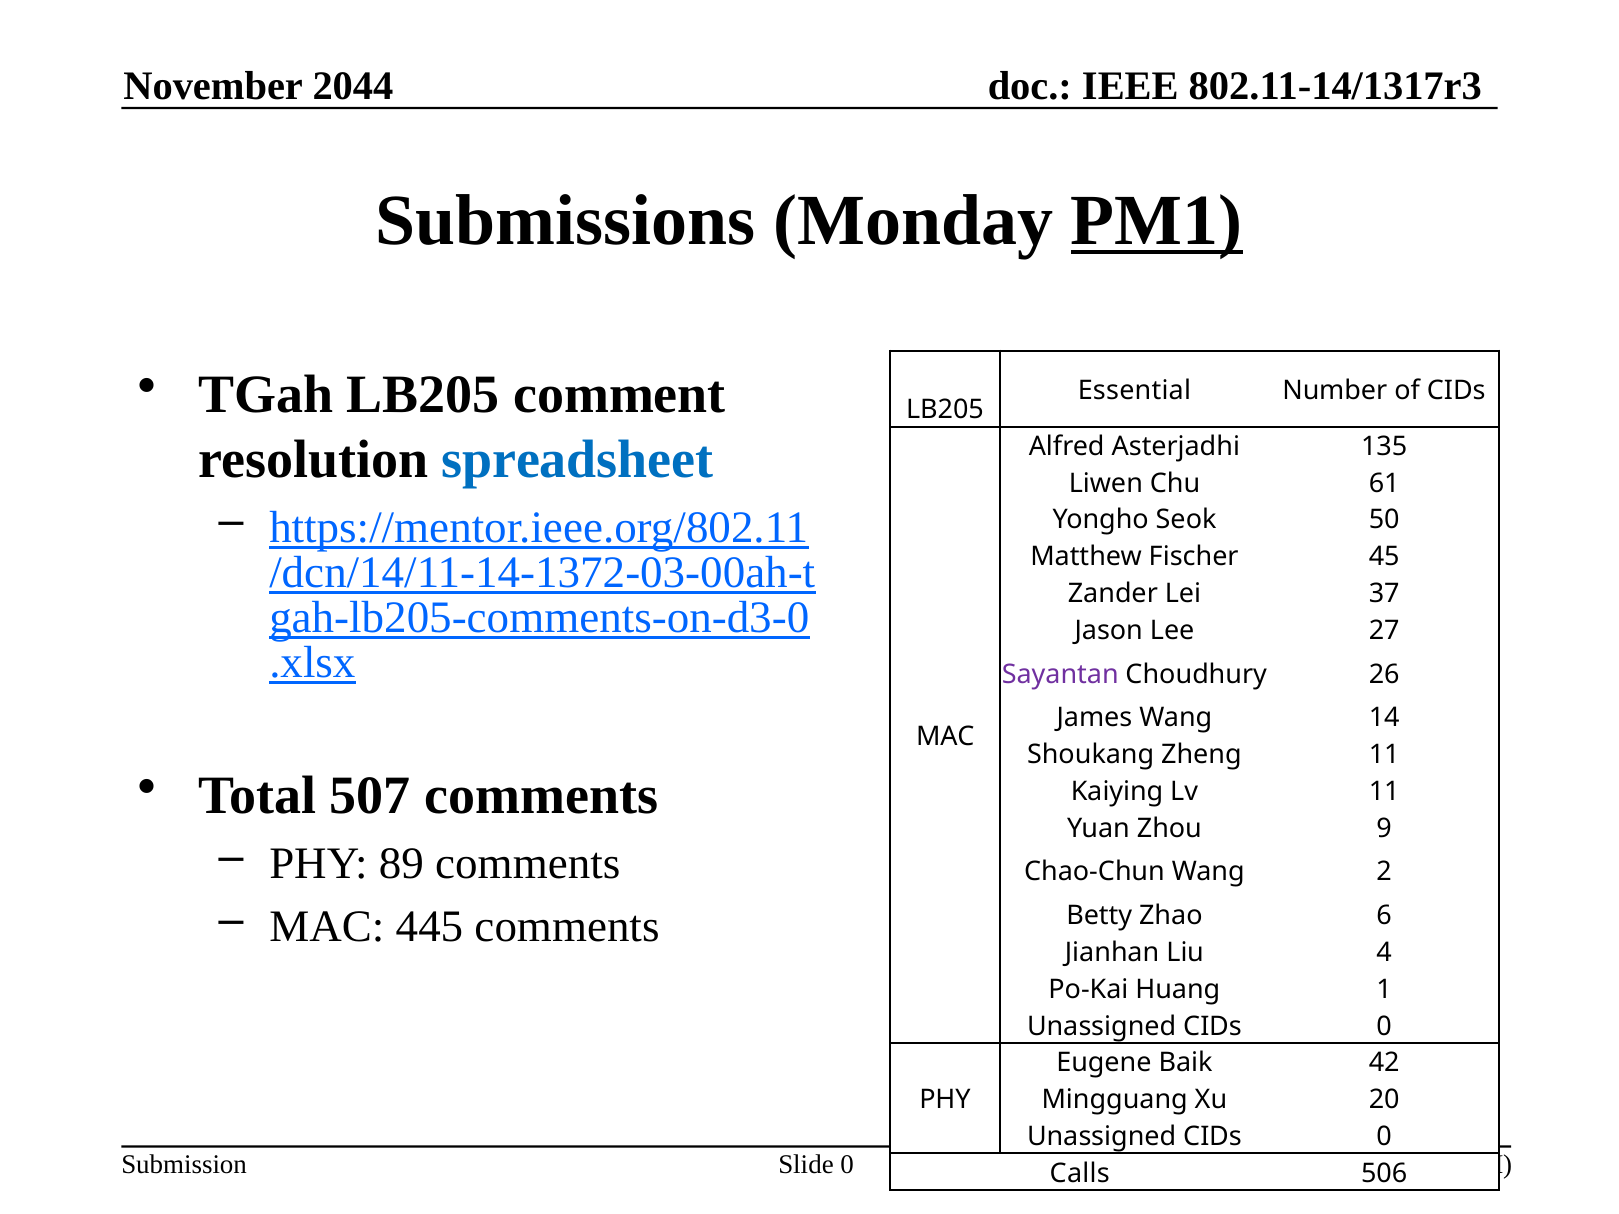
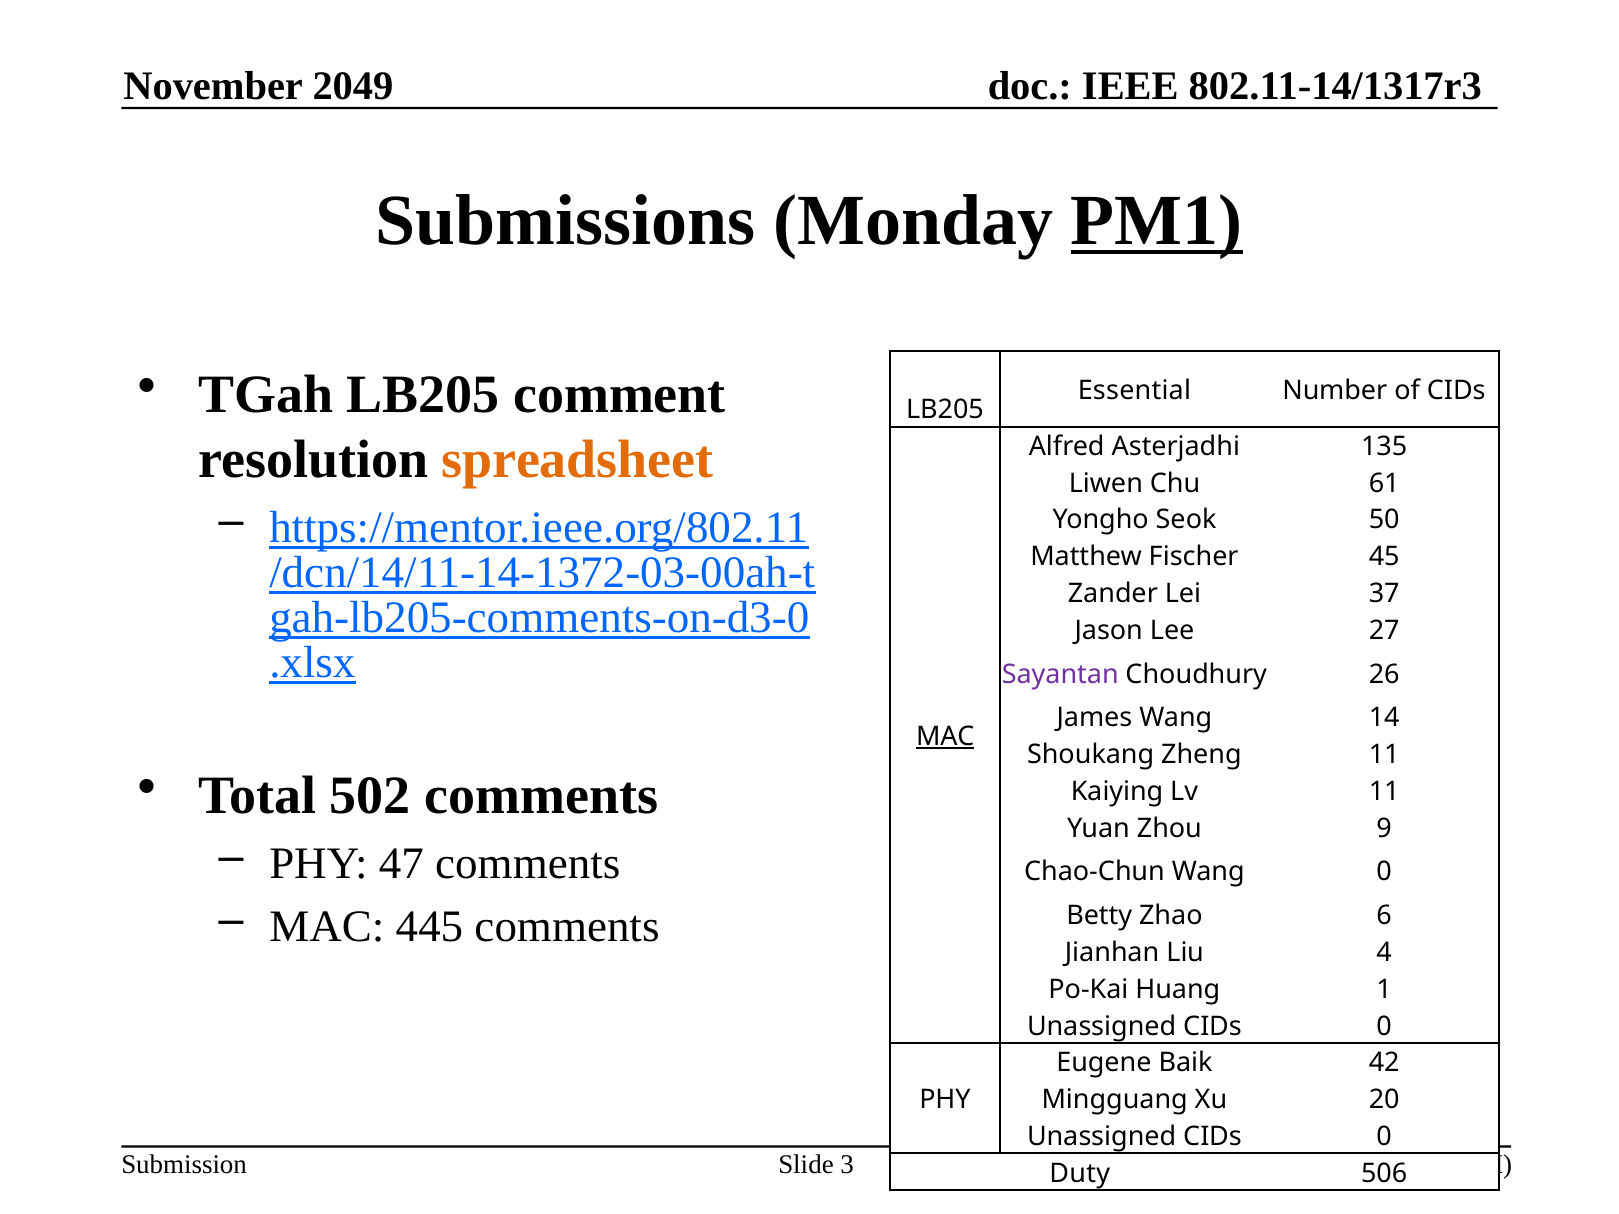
2044: 2044 -> 2049 (353, 86)
spreadsheet colour: blue -> orange (577, 460)
MAC underline: none -> present (945, 737)
507: 507 -> 502 (370, 796)
89: 89 -> 47 (401, 864)
Wang 2: 2 -> 0 (1384, 872)
Slide 0: 0 -> 3 (847, 1165)
Calls: Calls -> Duty (1080, 1173)
